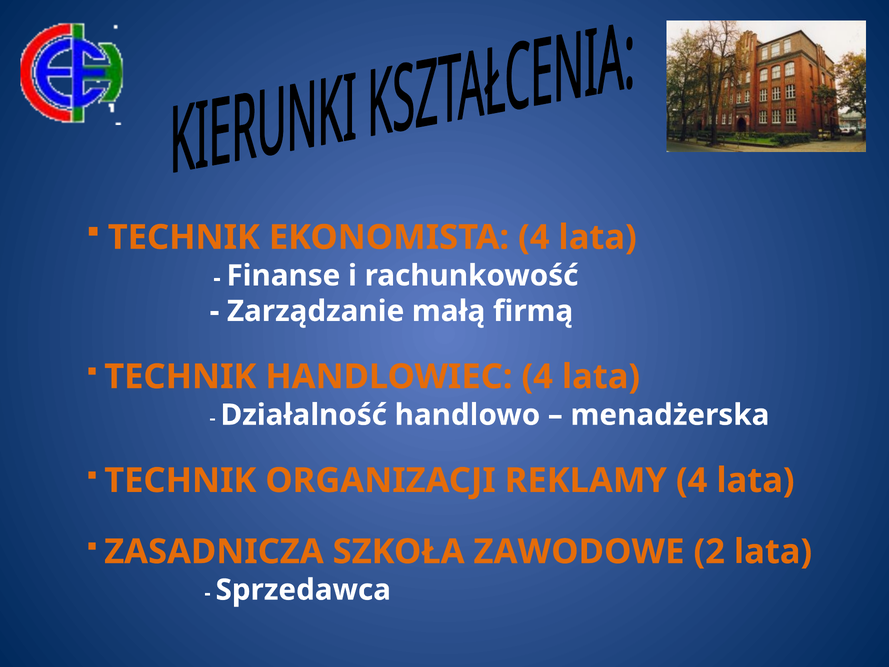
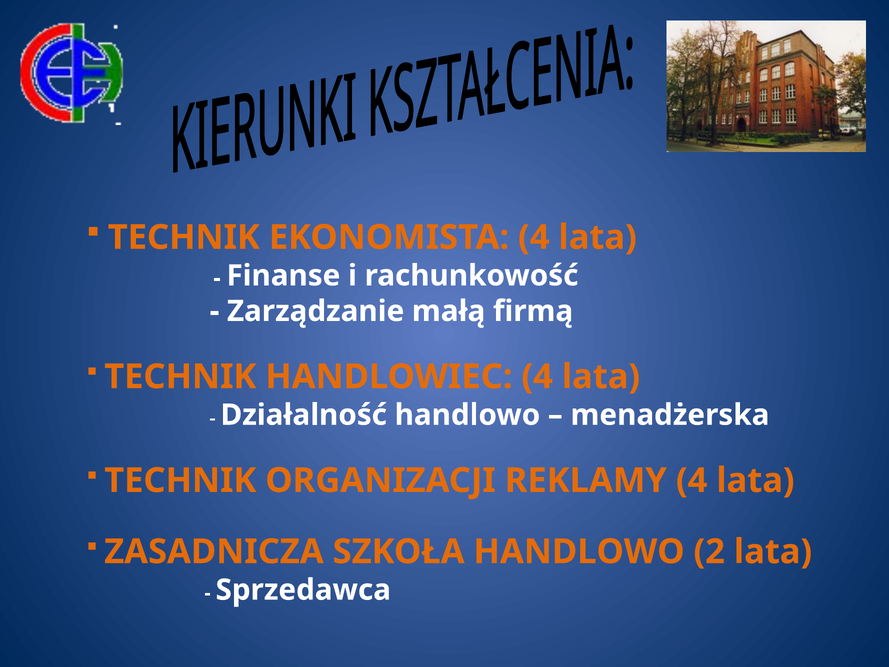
SZKOŁA ZAWODOWE: ZAWODOWE -> HANDLOWO (579, 552)
